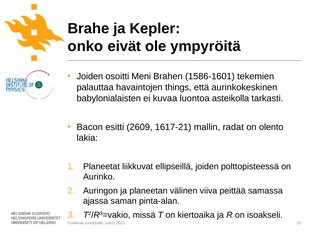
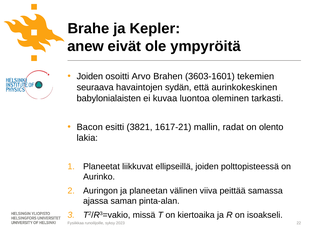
onko: onko -> anew (86, 46)
Meni: Meni -> Arvo (141, 76)
1586-1601: 1586-1601 -> 3603-1601 (210, 76)
palauttaa: palauttaa -> seuraava (95, 87)
things: things -> sydän (178, 87)
asteikolla: asteikolla -> oleminen (231, 98)
2609: 2609 -> 3821 (140, 127)
